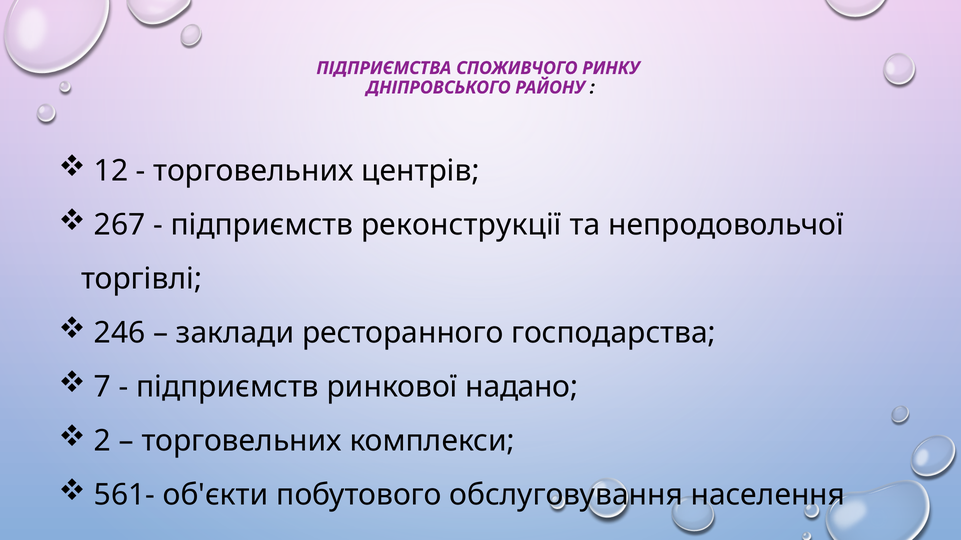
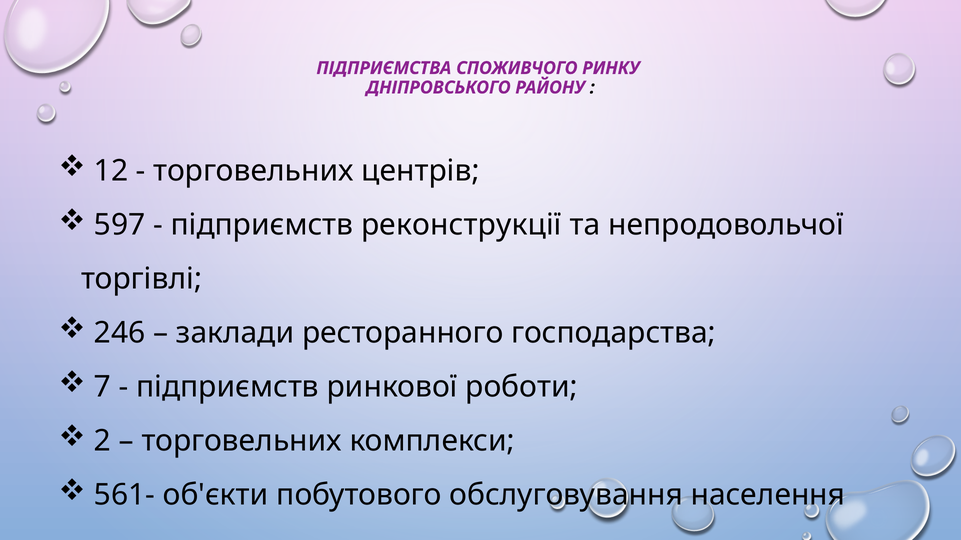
267: 267 -> 597 (120, 225)
надано: надано -> роботи (522, 387)
